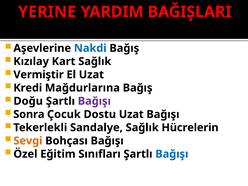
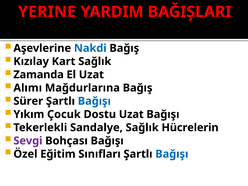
Vermiştir: Vermiştir -> Zamanda (39, 75)
Kredi: Kredi -> Alımı (28, 88)
Doğu: Doğu -> Sürer (28, 101)
Bağışı colour: purple -> blue (94, 101)
Sonra: Sonra -> Yıkım (29, 114)
Sevgi colour: orange -> purple (28, 141)
